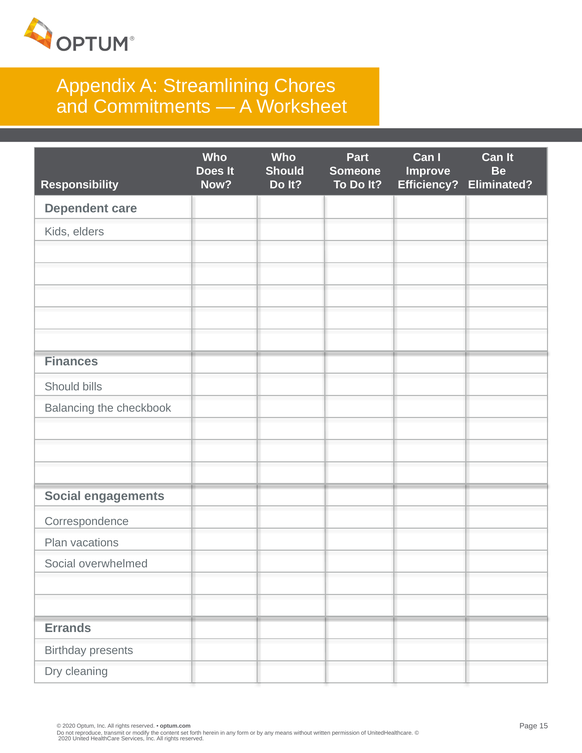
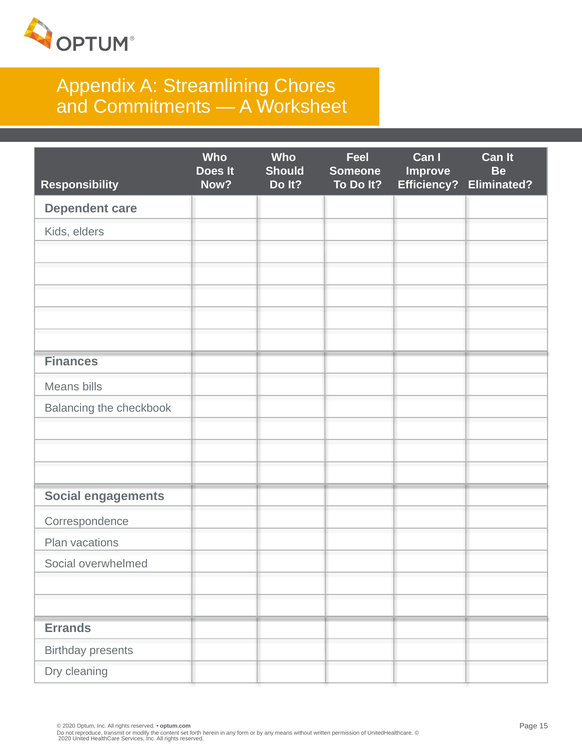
Part: Part -> Feel (358, 157)
Should: Should -> Means (62, 387)
